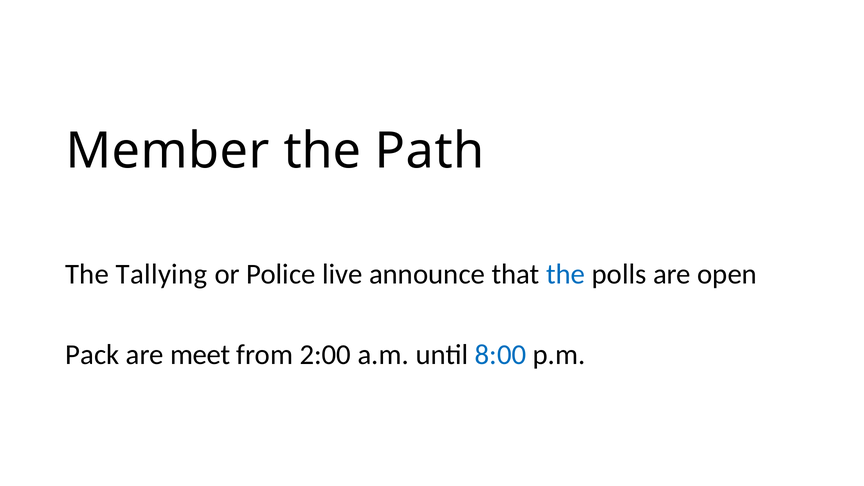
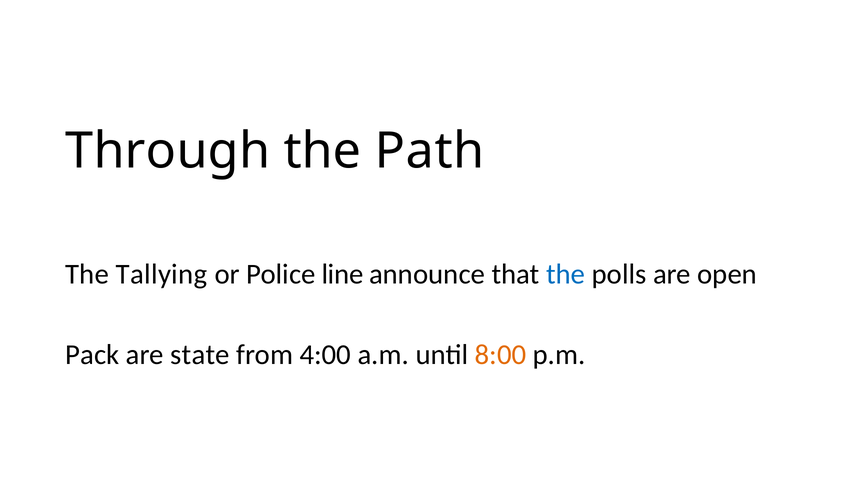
Member: Member -> Through (168, 151)
live: live -> line (342, 274)
meet: meet -> state (200, 355)
2:00: 2:00 -> 4:00 (325, 355)
8:00 colour: blue -> orange (500, 355)
